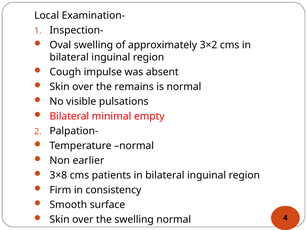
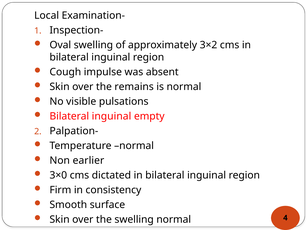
minimal: minimal -> inguinal (111, 116)
3×8: 3×8 -> 3×0 (58, 175)
patients: patients -> dictated (111, 175)
